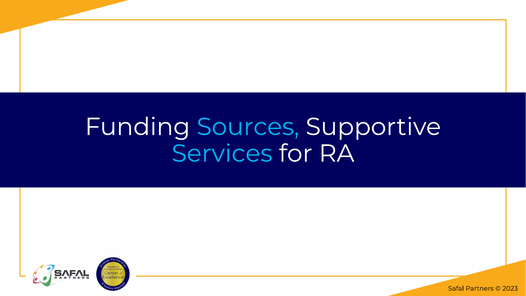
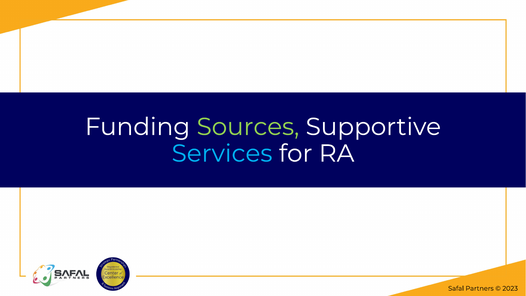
Sources colour: light blue -> light green (248, 127)
